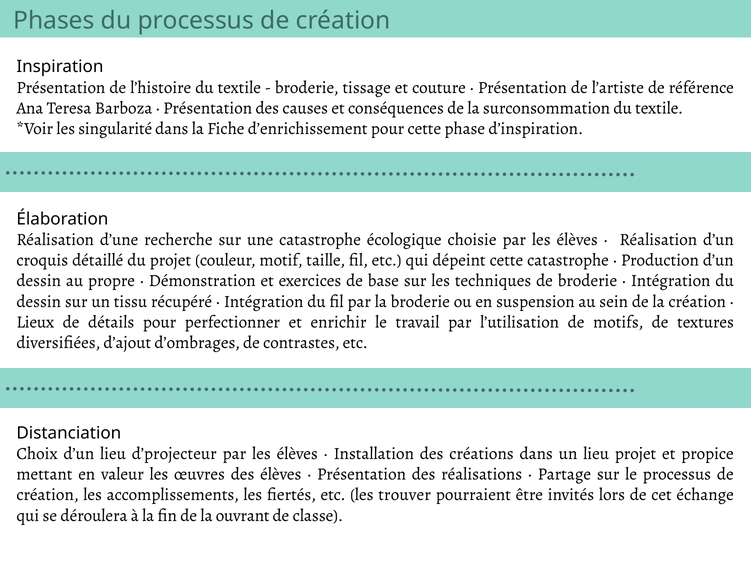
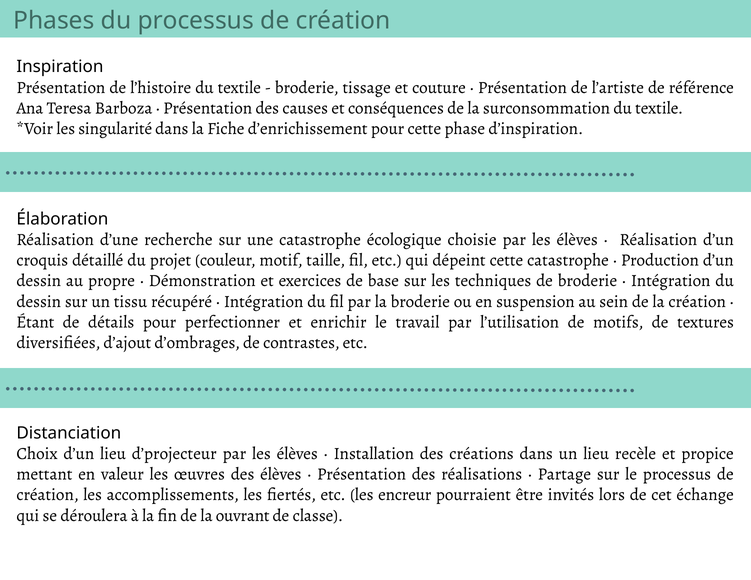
Lieux: Lieux -> Étant (35, 322)
lieu projet: projet -> recèle (636, 454)
trouver: trouver -> encreur (405, 495)
